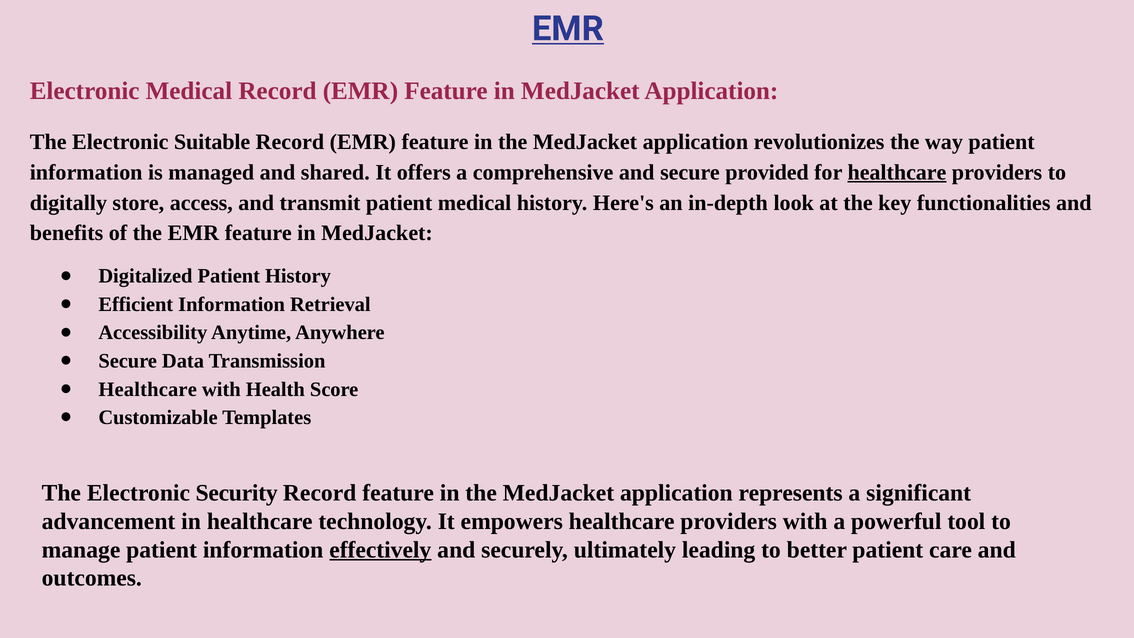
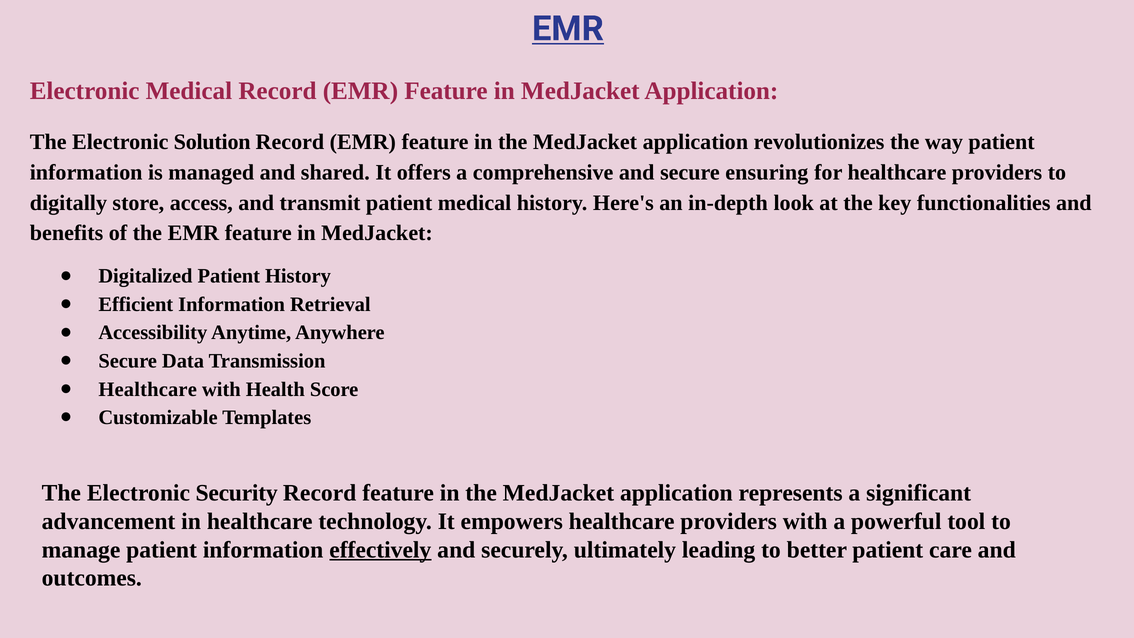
Suitable: Suitable -> Solution (212, 142)
provided: provided -> ensuring (767, 172)
healthcare underline: present -> none (897, 172)
